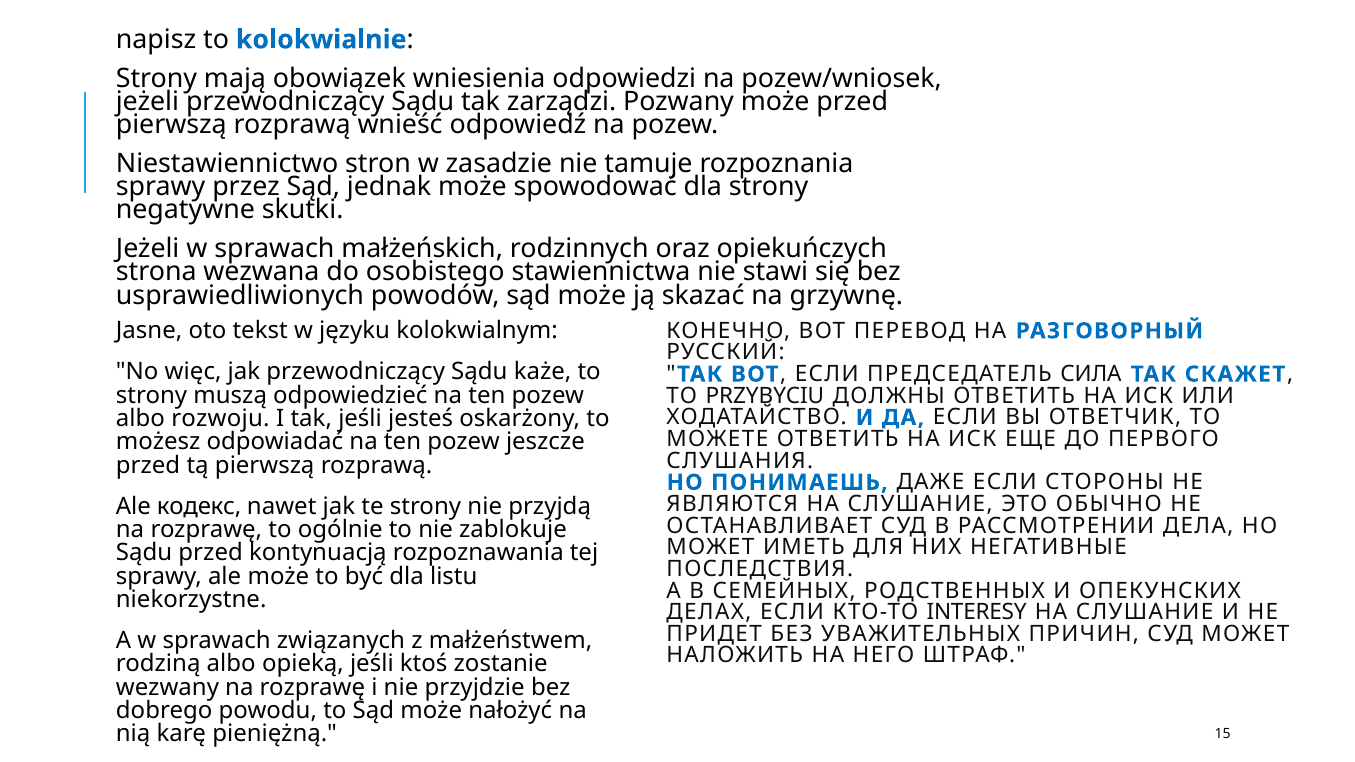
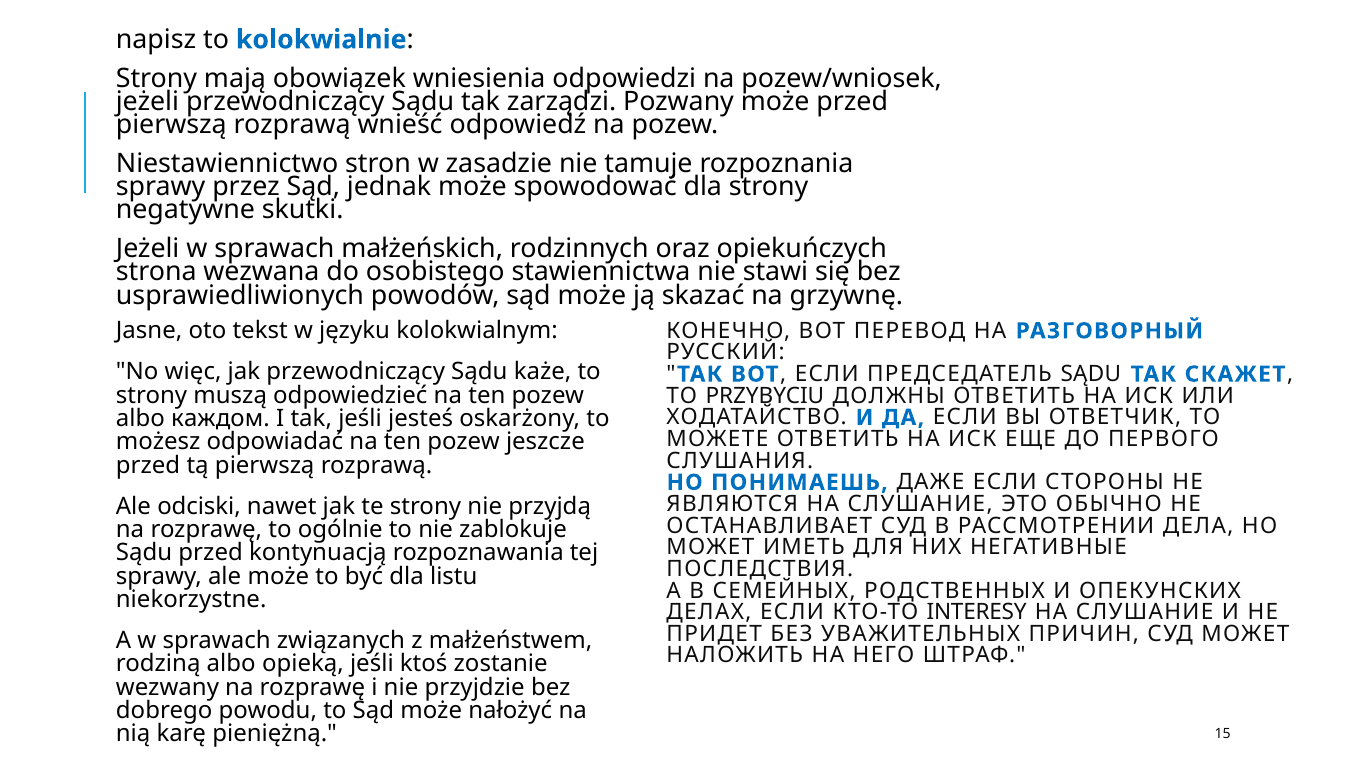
ПРЕДСЕДАТЕЛЬ СИЛА: СИЛА -> SĄDU (1091, 374)
rozwoju: rozwoju -> каждом (221, 419)
кодекс: кодекс -> odciski (199, 506)
